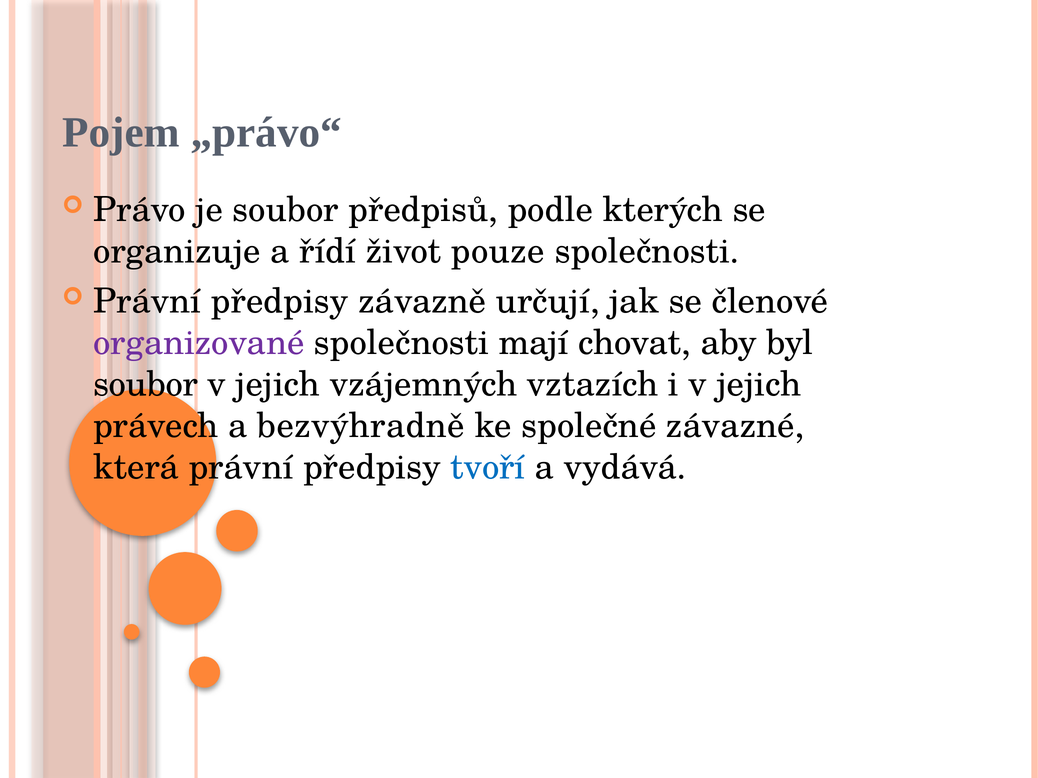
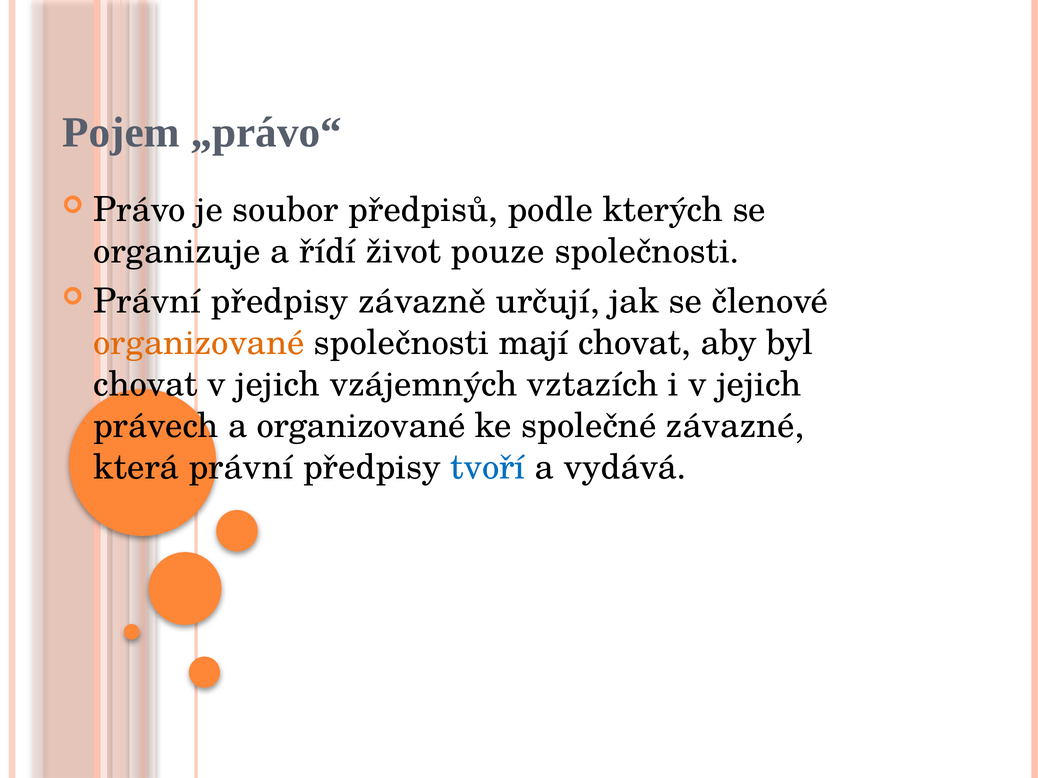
organizované colour: purple -> orange (199, 343)
soubor: soubor -> chovat (146, 385)
a bezvýhradně: bezvýhradně -> organizované (361, 426)
